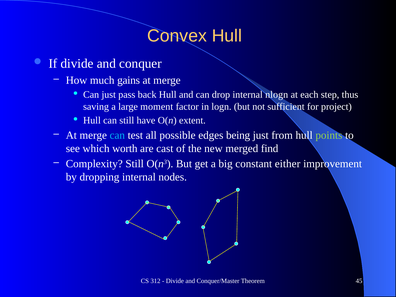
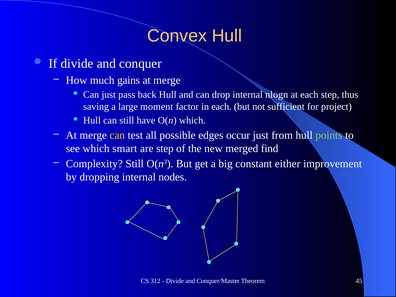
in logn: logn -> each (221, 107)
O(n extent: extent -> which (192, 120)
can colour: light blue -> yellow (117, 135)
being: being -> occur (238, 135)
worth: worth -> smart (125, 148)
are cast: cast -> step (165, 148)
